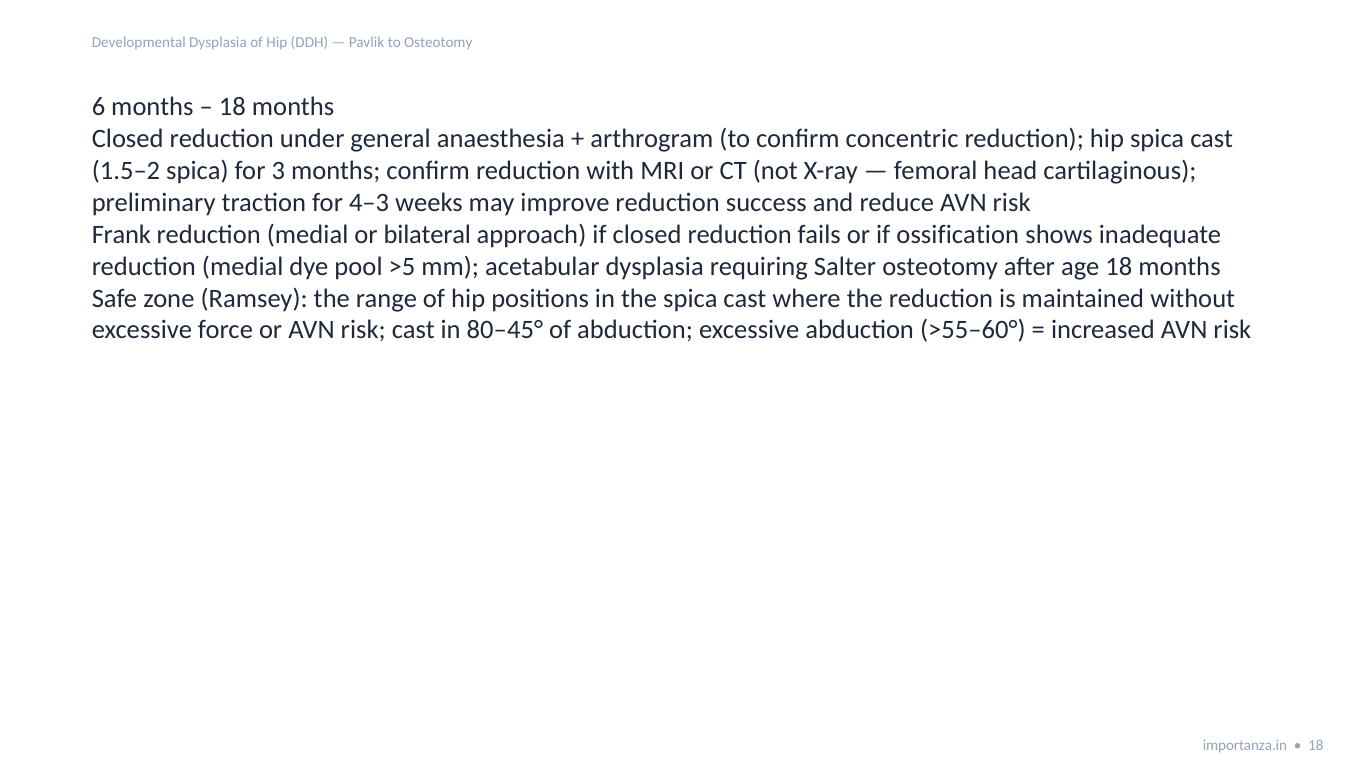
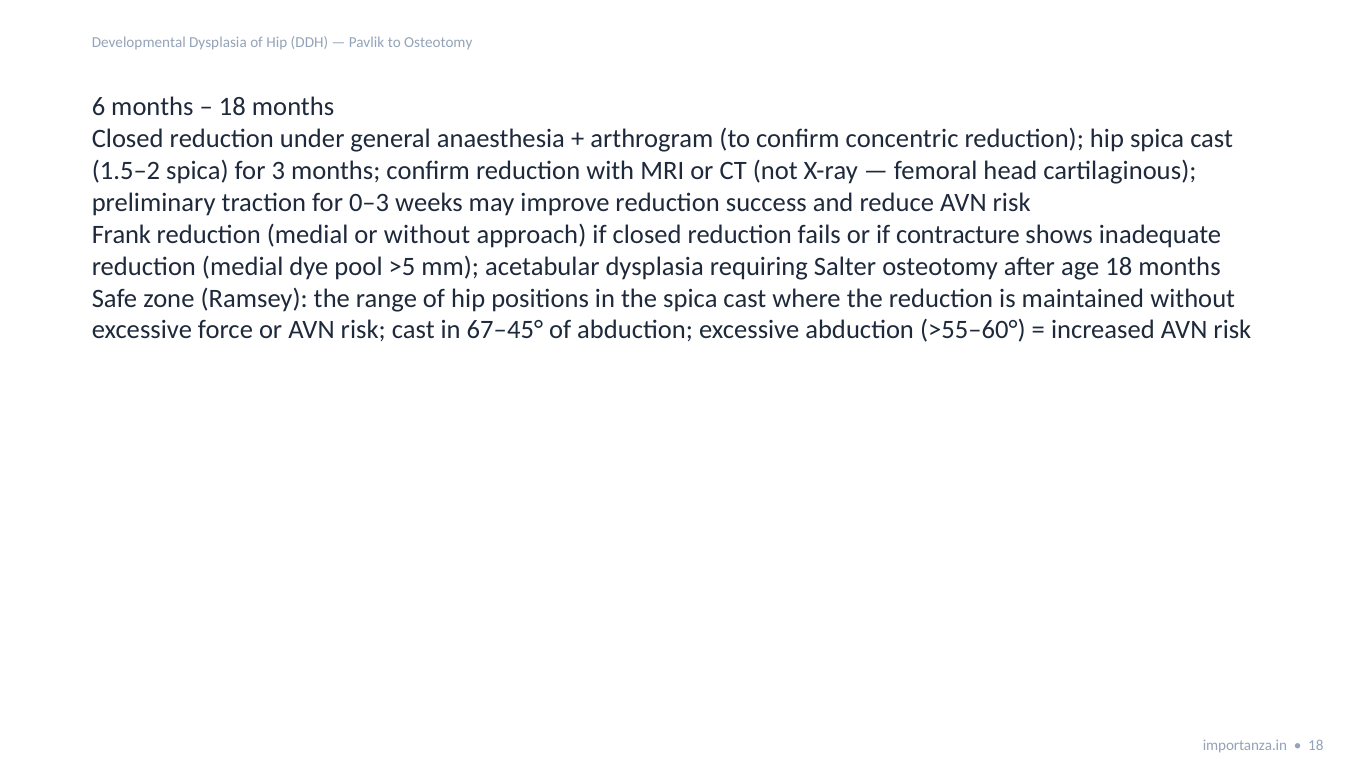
4–3: 4–3 -> 0–3 (369, 203)
or bilateral: bilateral -> without (427, 235)
ossification: ossification -> contracture (958, 235)
80–45°: 80–45° -> 67–45° (505, 330)
